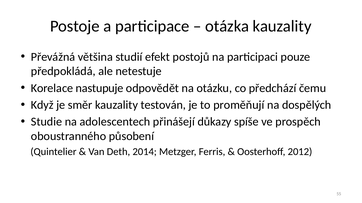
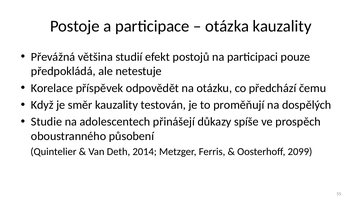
nastupuje: nastupuje -> příspěvek (100, 88)
2012: 2012 -> 2099 (300, 152)
